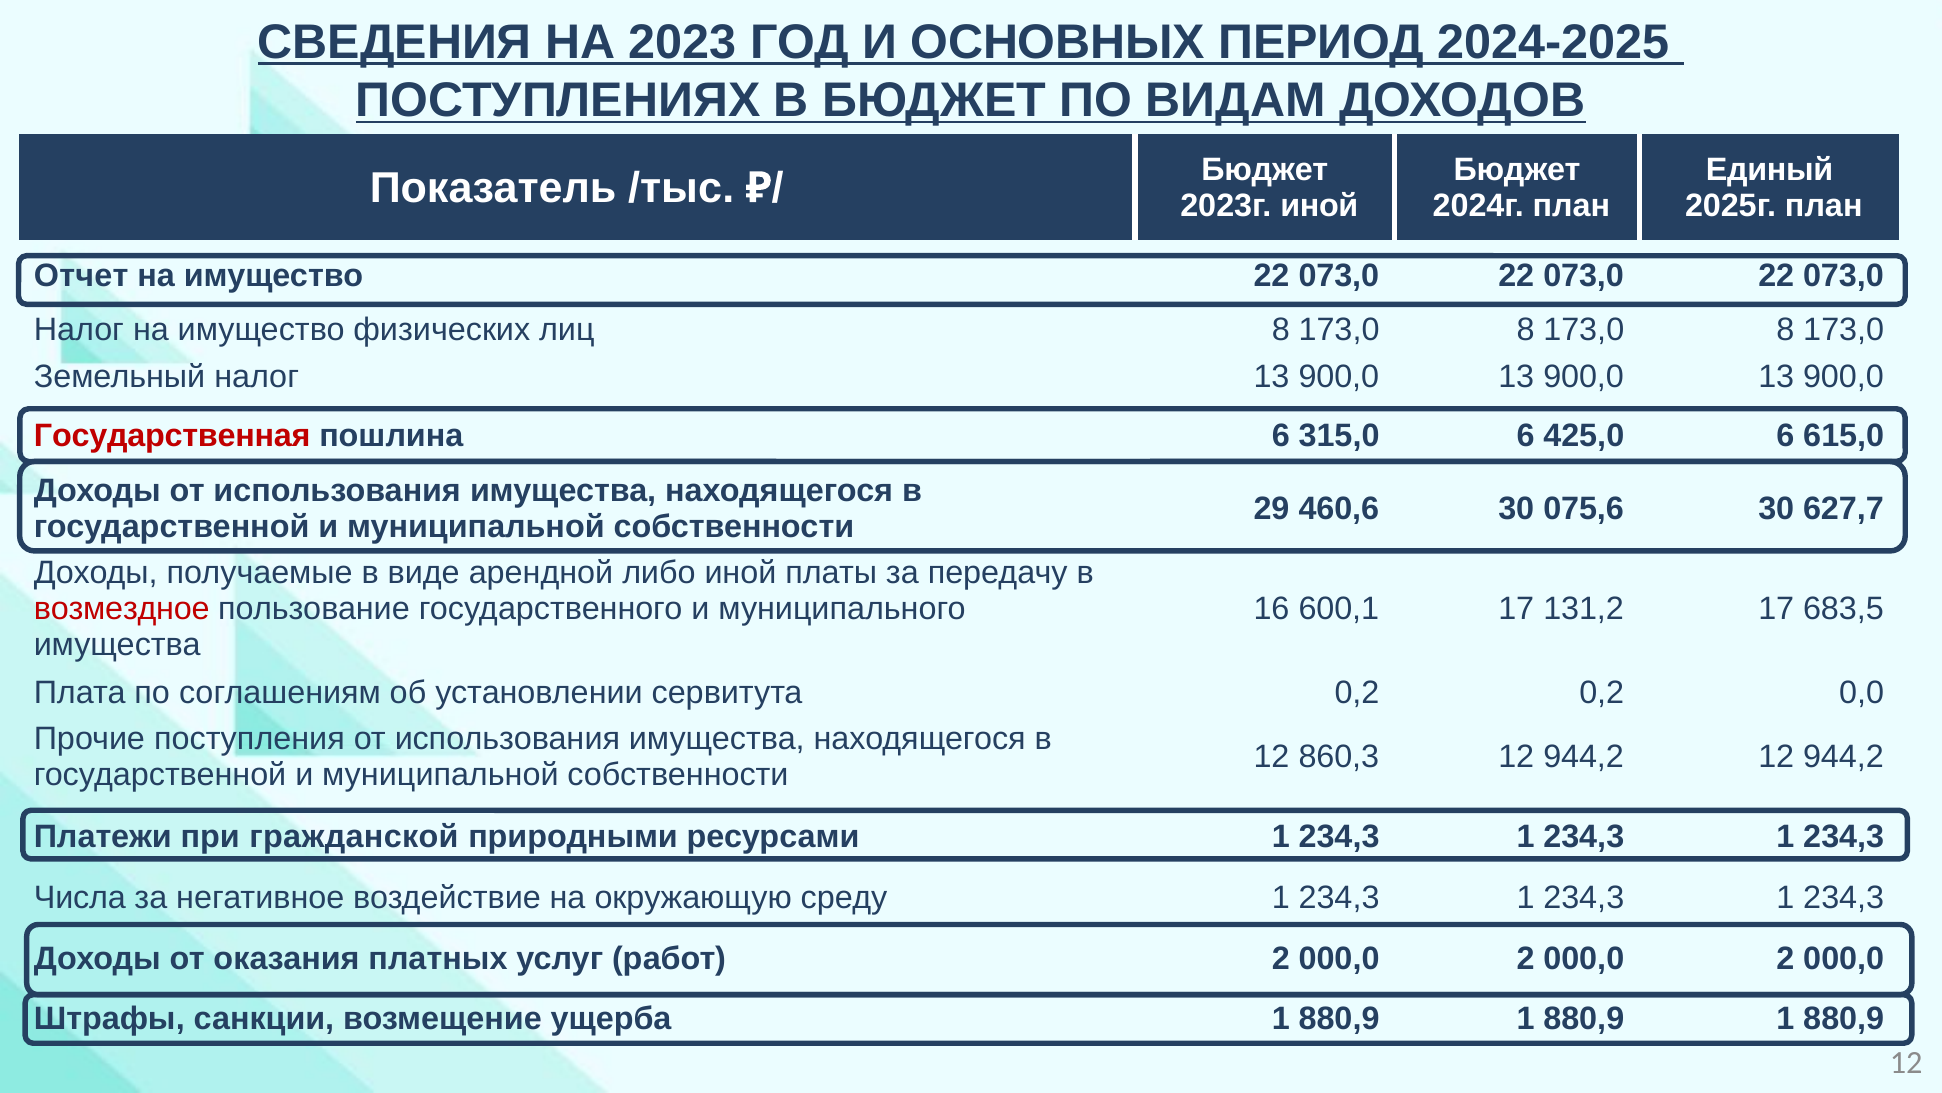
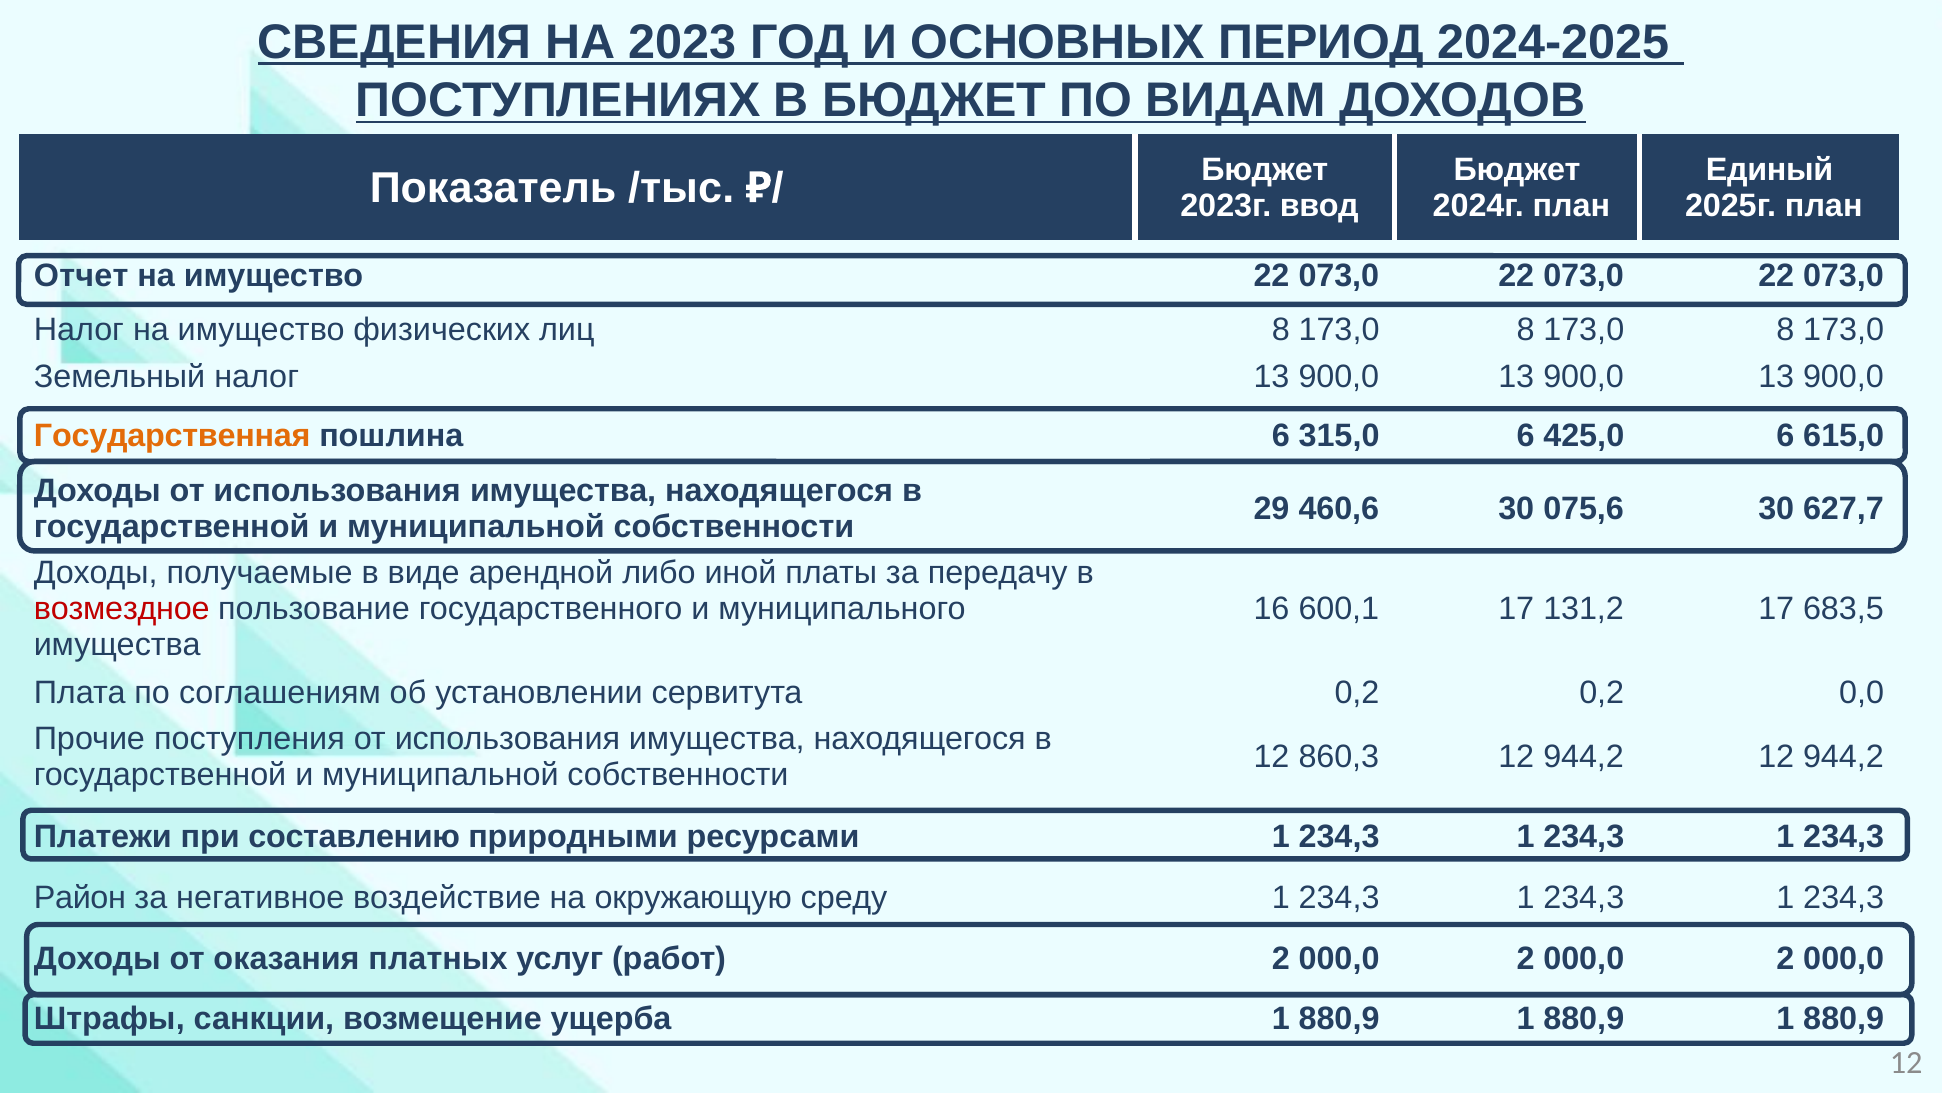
2023г иной: иной -> ввод (1319, 206)
Государственная colour: red -> orange (172, 435)
гражданской: гражданской -> составлению (354, 837)
Числа: Числа -> Район (80, 897)
